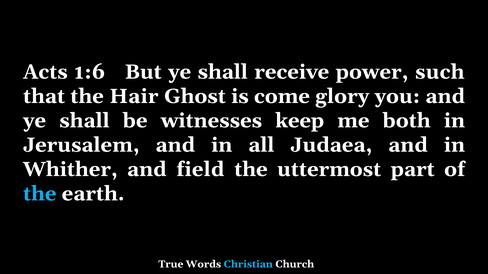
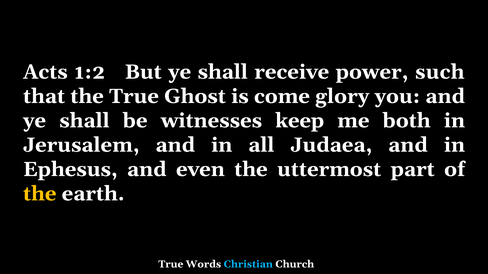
1:6: 1:6 -> 1:2 (90, 72)
the Hair: Hair -> True (134, 96)
Whither: Whither -> Ephesus (70, 170)
field: field -> even (200, 170)
the colour: light blue -> yellow (40, 194)
